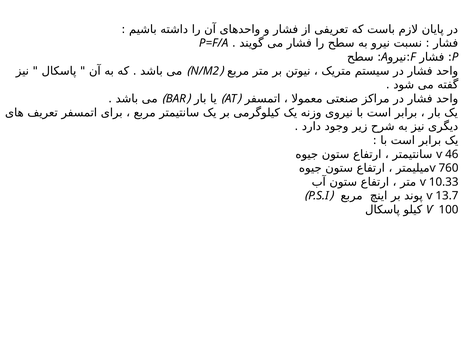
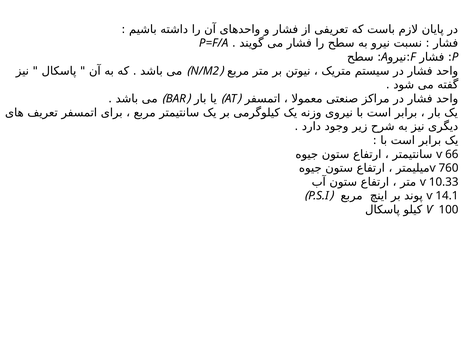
46: 46 -> 66 (452, 154)
13.7: 13.7 -> 14.1 (447, 196)
